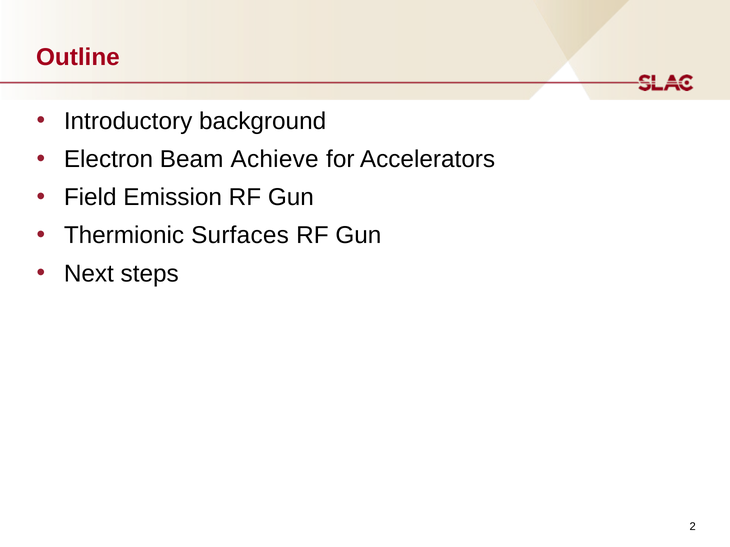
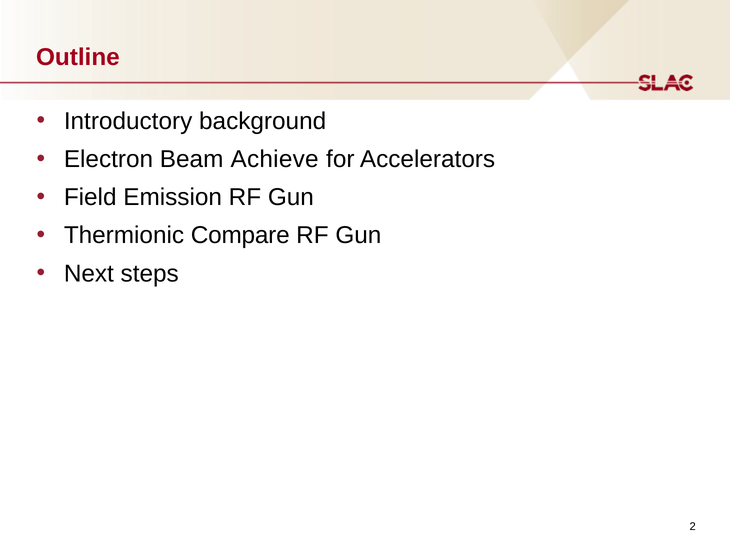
Surfaces: Surfaces -> Compare (240, 236)
